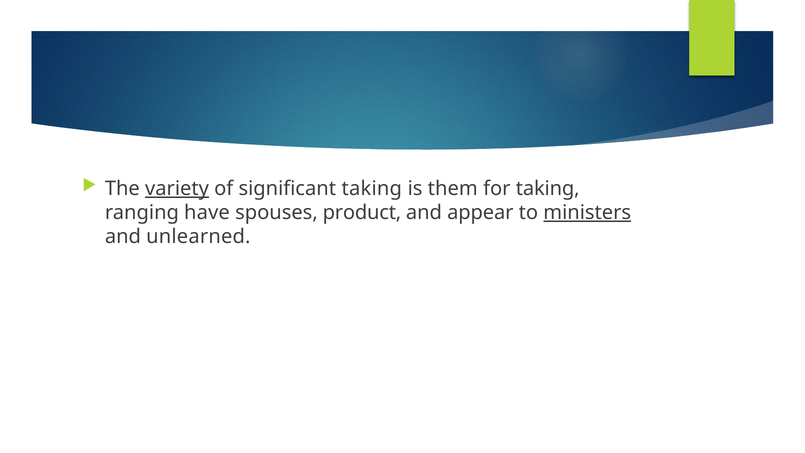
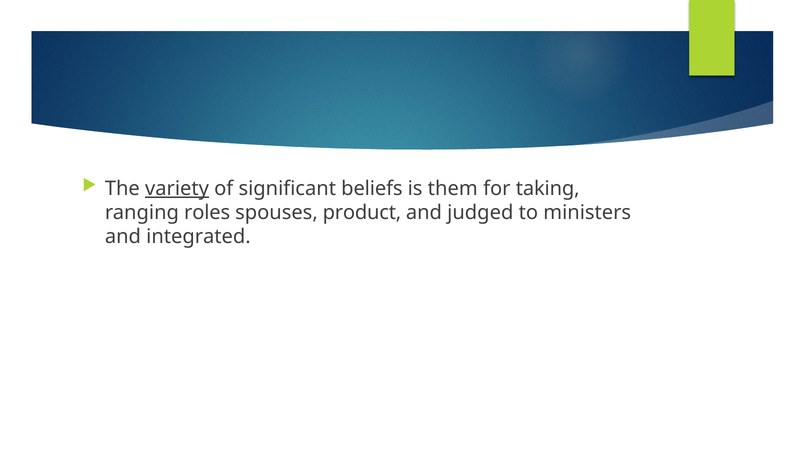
significant taking: taking -> beliefs (372, 188)
have: have -> roles (207, 213)
appear: appear -> judged (480, 213)
ministers underline: present -> none (587, 213)
unlearned: unlearned -> integrated (198, 237)
